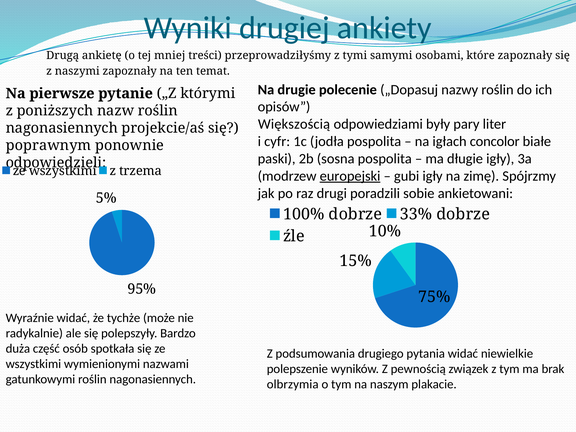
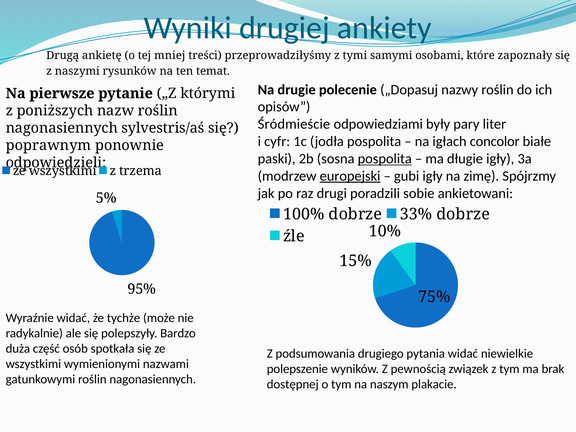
naszymi zapoznały: zapoznały -> rysunków (130, 71)
Większością: Większością -> Śródmieście (294, 124)
projekcie/aś: projekcie/aś -> sylvestris/aś (163, 128)
pospolita underline: none -> present (385, 159)
olbrzymia: olbrzymia -> dostępnej (293, 384)
